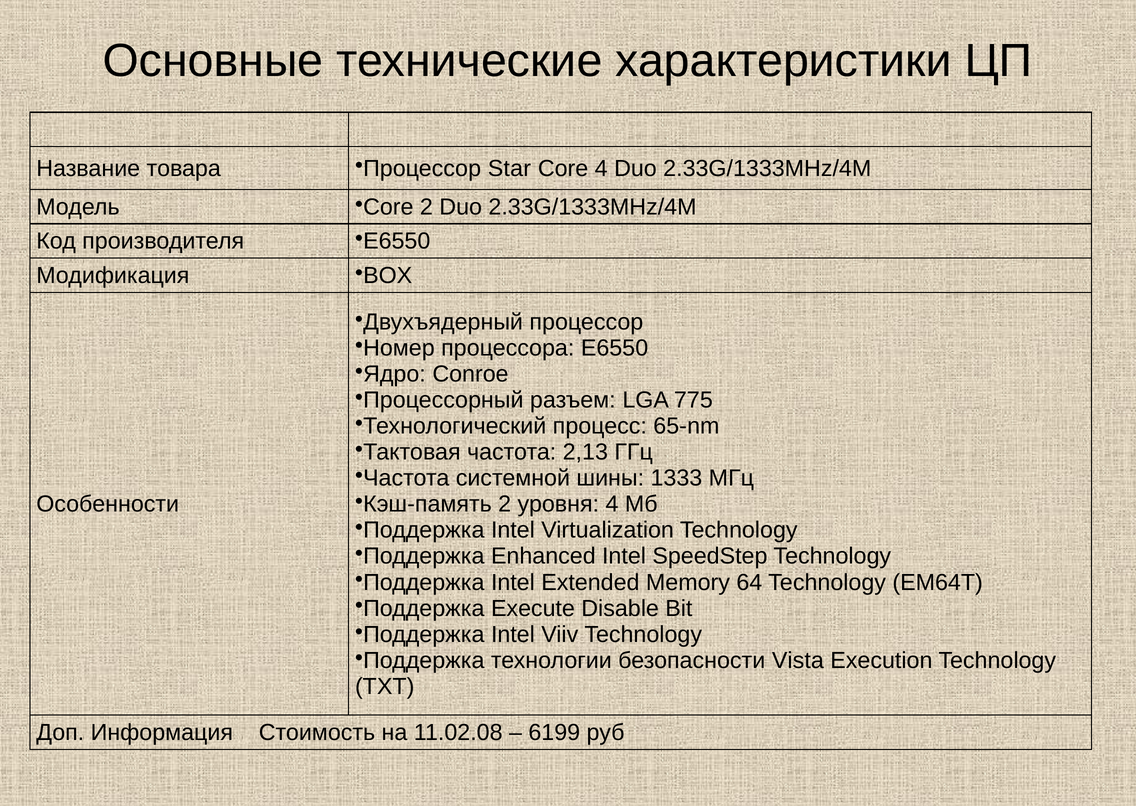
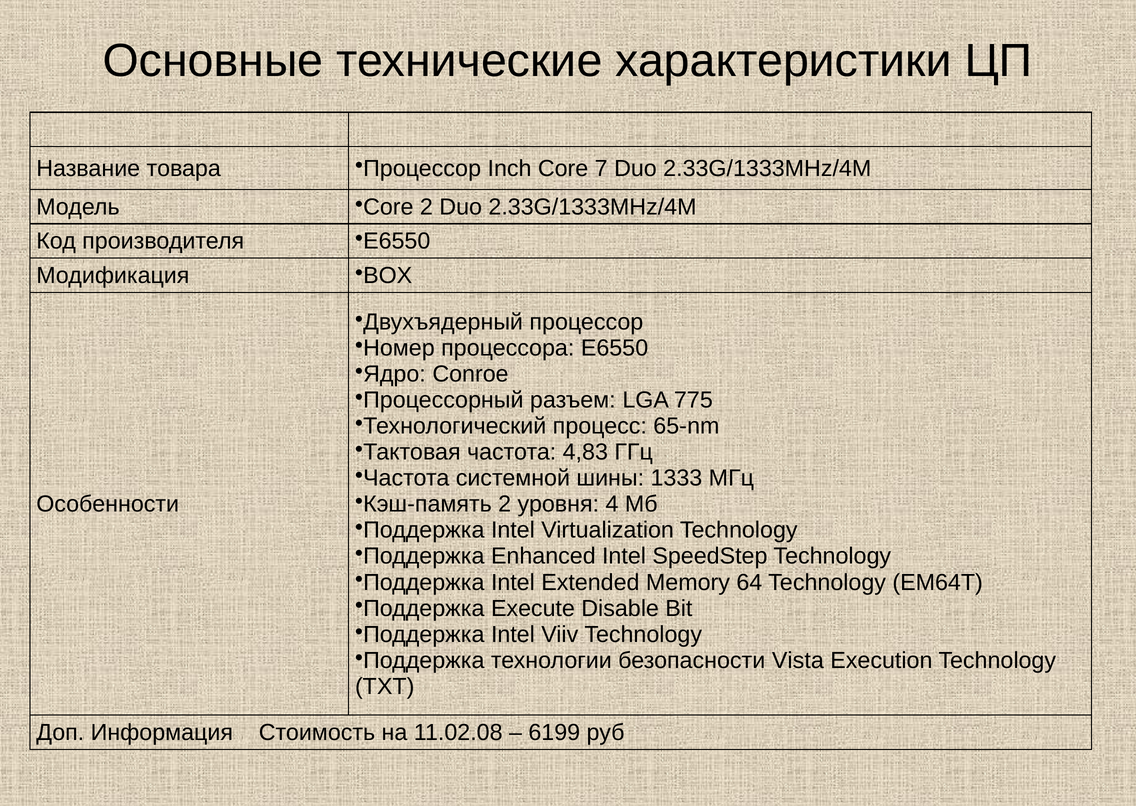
Star: Star -> Inch (510, 168)
Core 4: 4 -> 7 (601, 168)
2,13: 2,13 -> 4,83 (585, 452)
